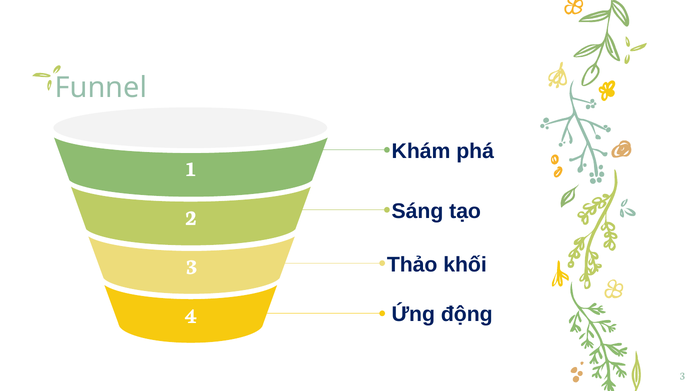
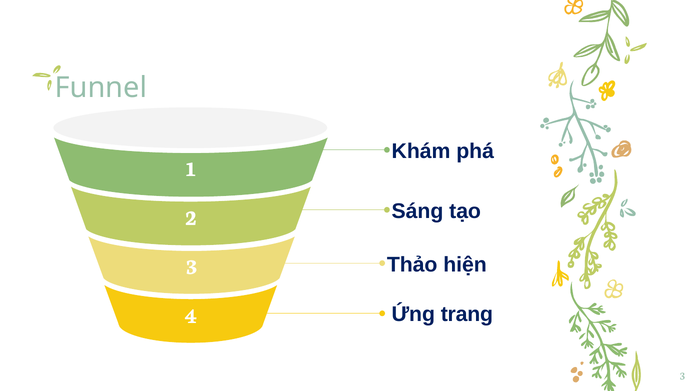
khối: khối -> hiện (465, 265)
động: động -> trang (467, 314)
